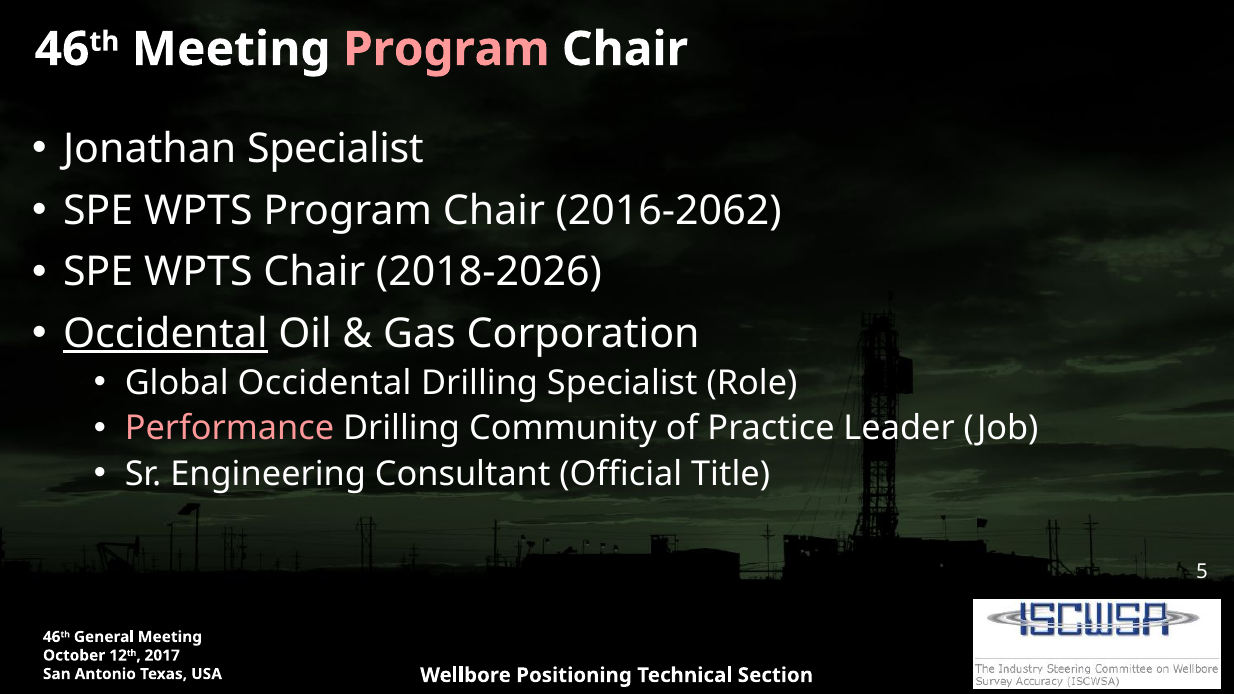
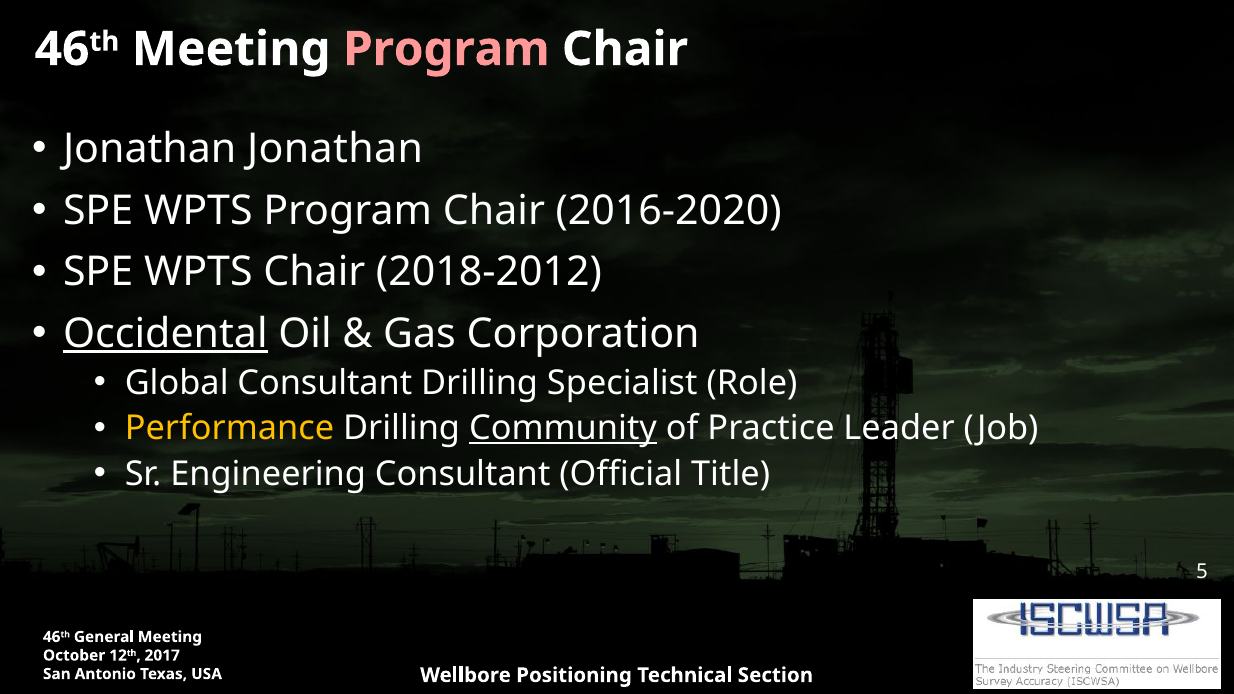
Jonathan Specialist: Specialist -> Jonathan (335, 149)
2016-2062: 2016-2062 -> 2016-2020 (669, 211)
2018-2026: 2018-2026 -> 2018-2012 (489, 272)
Global Occidental: Occidental -> Consultant (325, 383)
Performance colour: pink -> yellow (229, 429)
Community underline: none -> present (563, 429)
